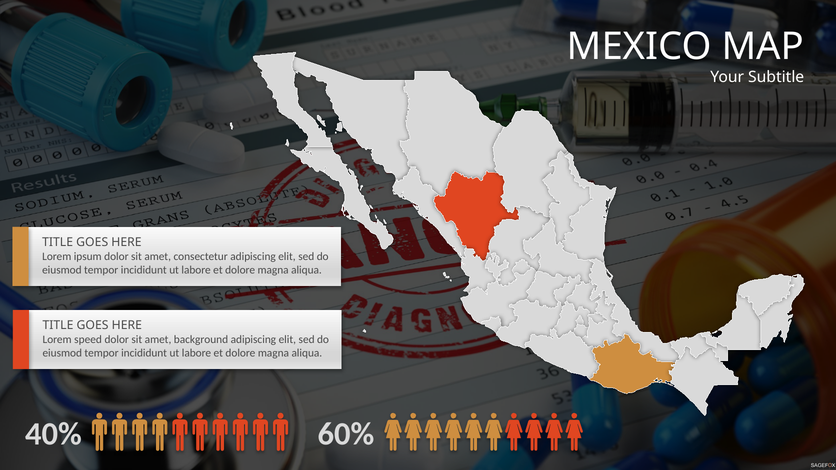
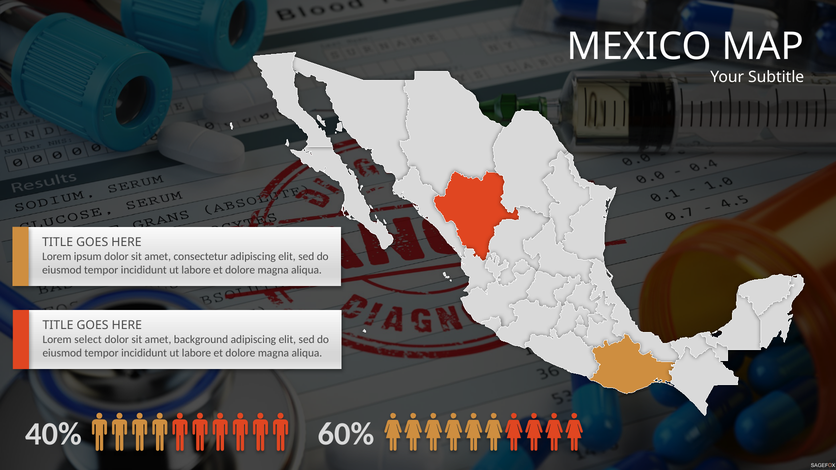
speed: speed -> select (88, 340)
